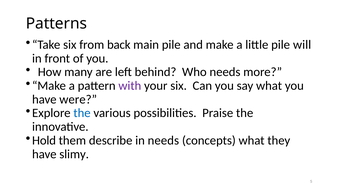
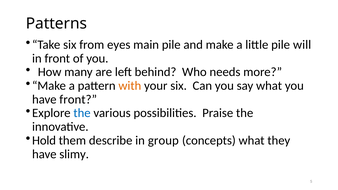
back: back -> eyes (119, 45)
with colour: purple -> orange (130, 86)
have were: were -> front (78, 99)
in needs: needs -> group (163, 141)
